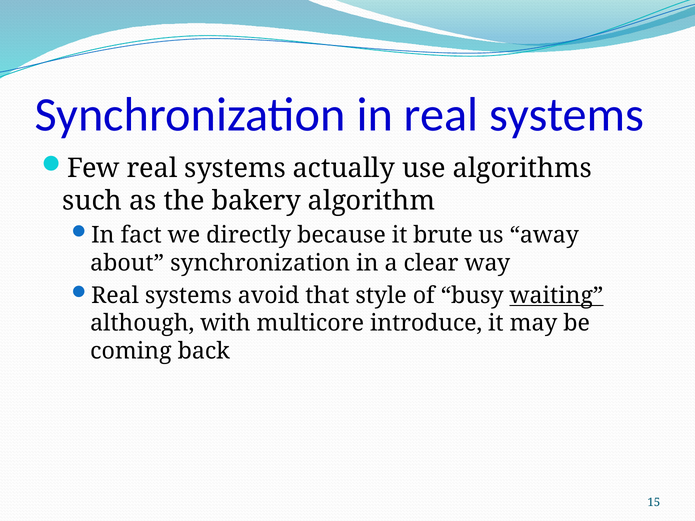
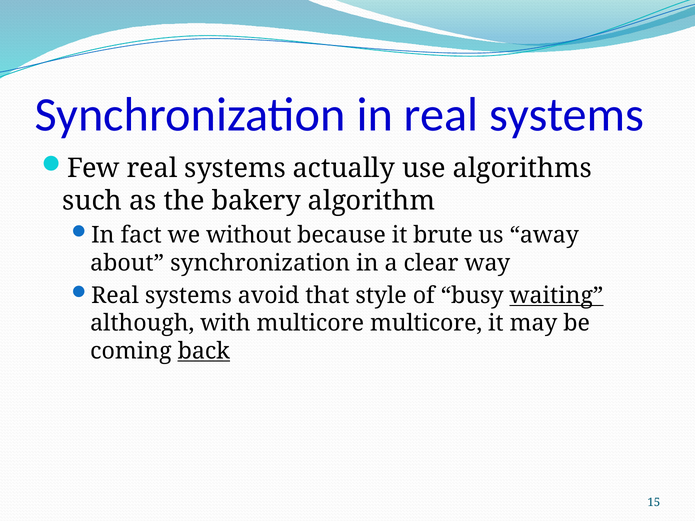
directly: directly -> without (249, 235)
multicore introduce: introduce -> multicore (426, 323)
back underline: none -> present (204, 351)
